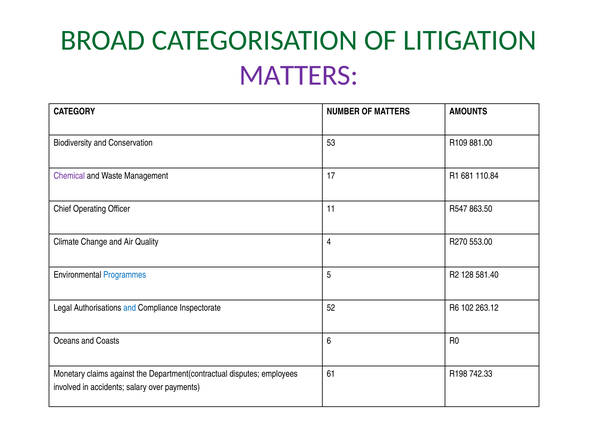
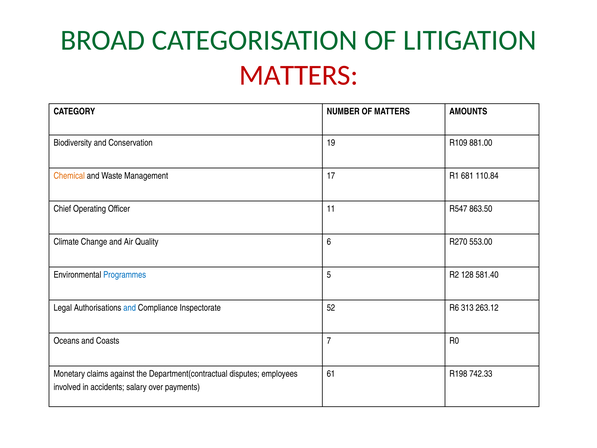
MATTERS colour: purple -> red (299, 75)
53: 53 -> 19 (331, 143)
Chemical colour: purple -> orange (69, 176)
4: 4 -> 6 (329, 242)
102: 102 -> 313 (467, 308)
6: 6 -> 7 (329, 340)
